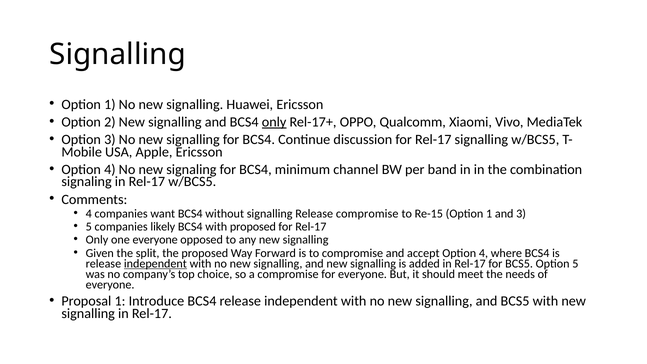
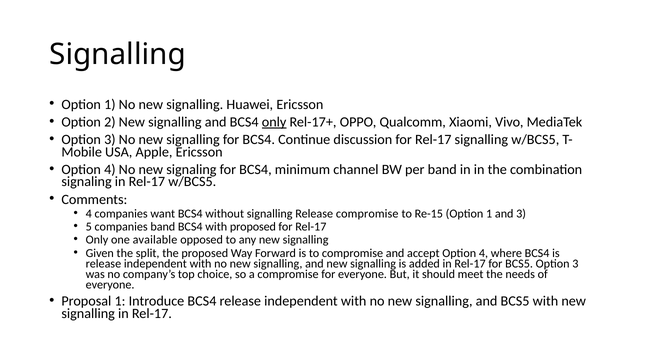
companies likely: likely -> band (163, 227)
one everyone: everyone -> available (155, 240)
independent underline: present -> none (155, 263)
BCS5 Option 5: 5 -> 3 (575, 263)
